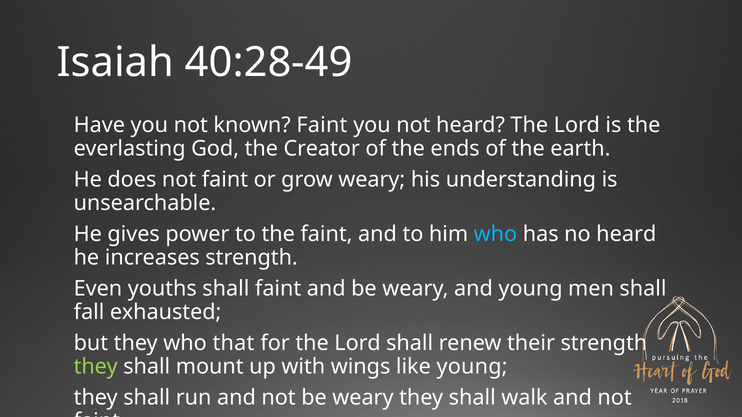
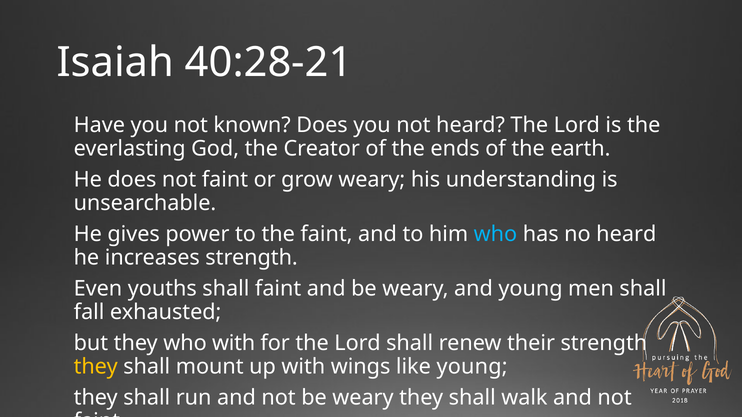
40:28-49: 40:28-49 -> 40:28-21 (269, 62)
known Faint: Faint -> Does (322, 125)
who that: that -> with (234, 343)
they colour: light green -> yellow (96, 367)
